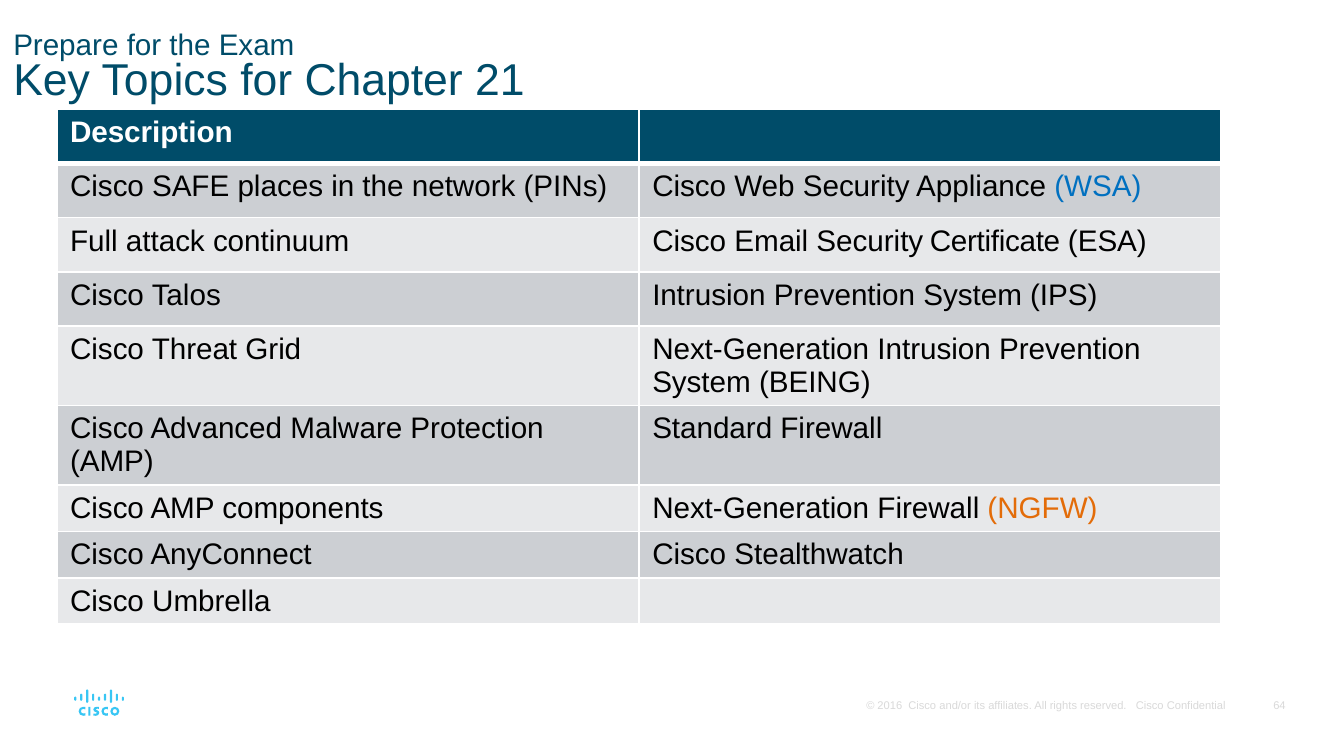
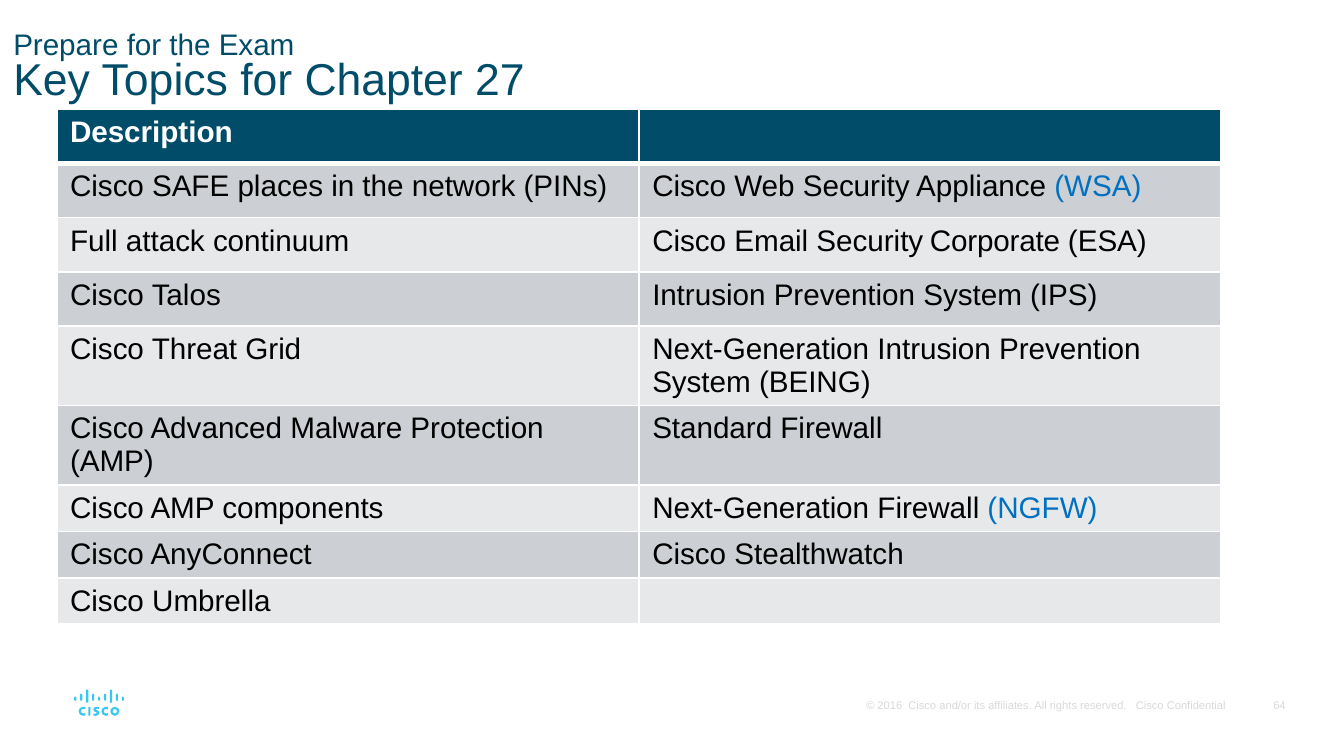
21: 21 -> 27 (500, 81)
Certificate: Certificate -> Corporate (995, 241)
NGFW colour: orange -> blue (1043, 508)
